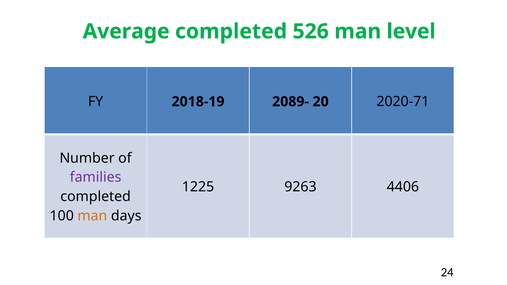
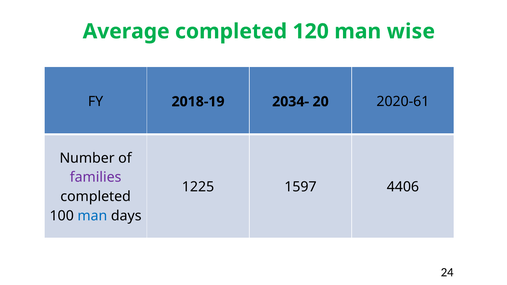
526: 526 -> 120 (311, 31)
level: level -> wise (411, 31)
2089-: 2089- -> 2034- (291, 102)
2020-71: 2020-71 -> 2020-61 (403, 102)
9263: 9263 -> 1597 (300, 187)
man colour: orange -> blue (92, 216)
